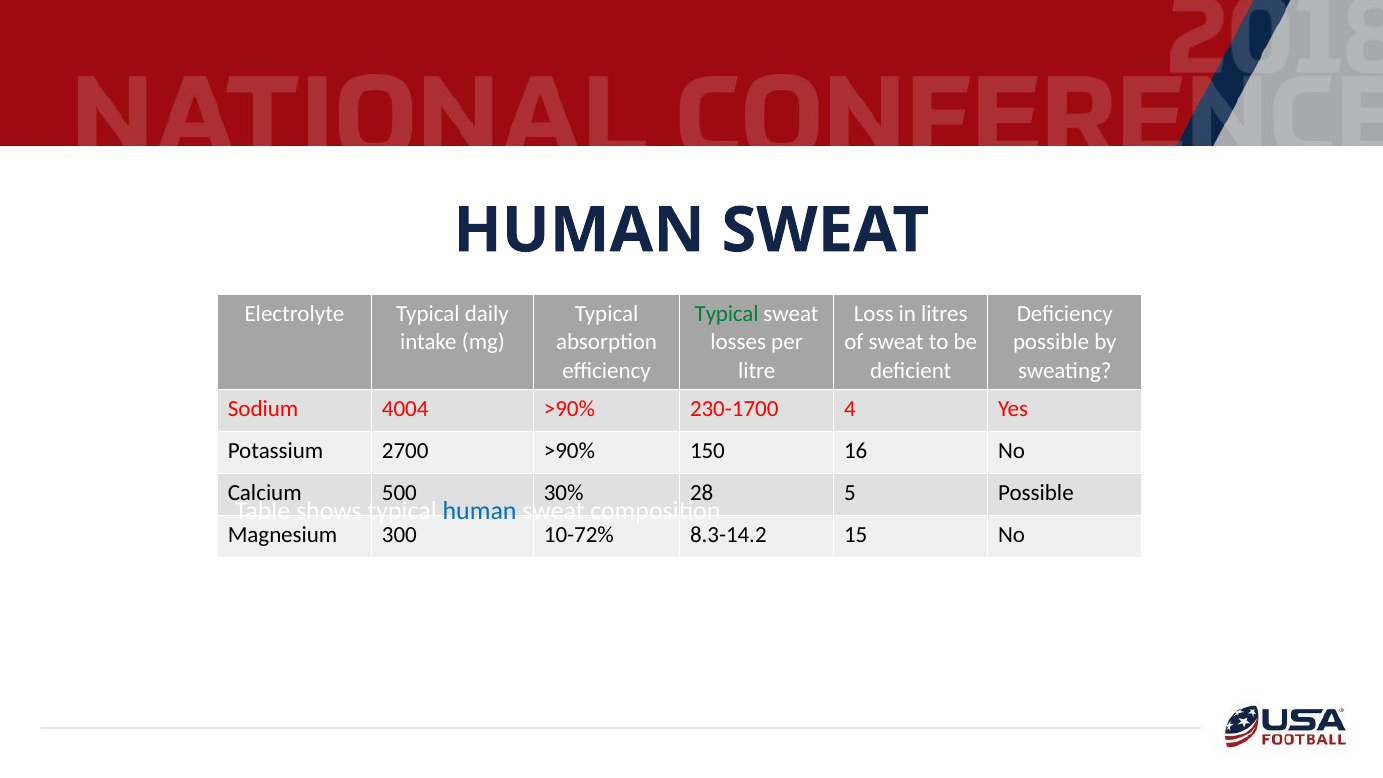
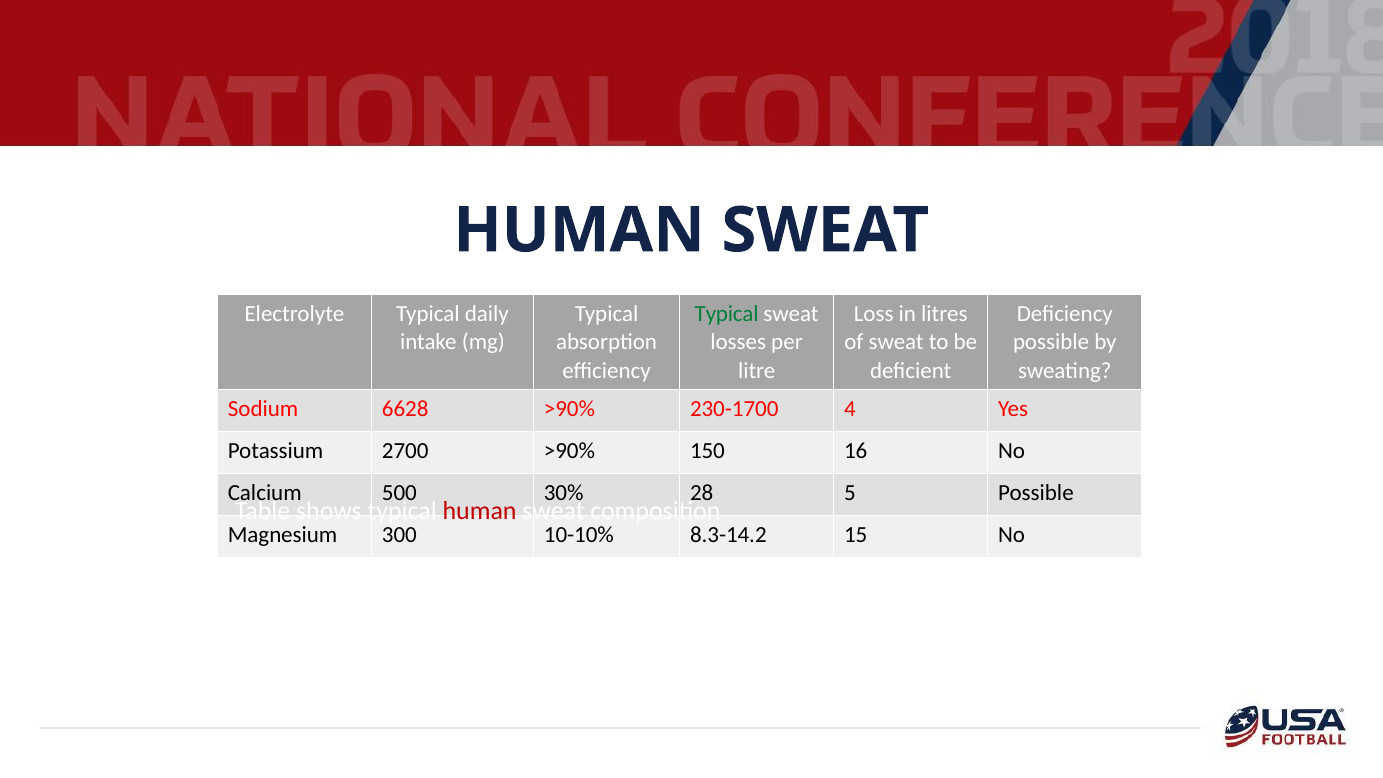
4004: 4004 -> 6628 (405, 409)
human colour: blue -> red (480, 511)
10-72%: 10-72% -> 10-10% (579, 535)
